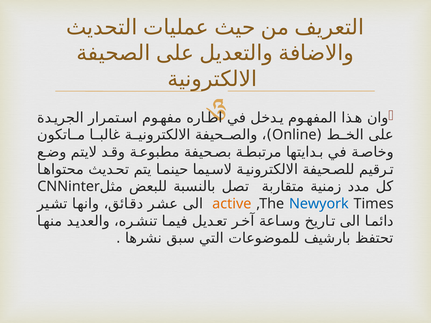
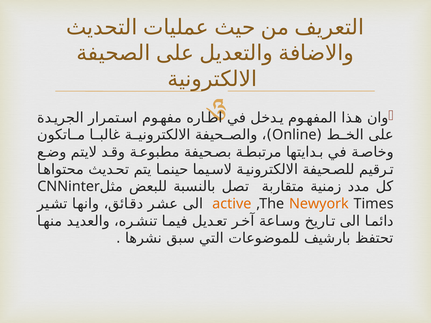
Newyork colour: blue -> orange (319, 204)
